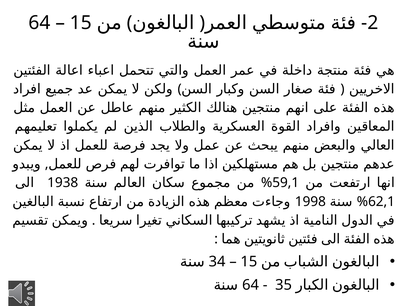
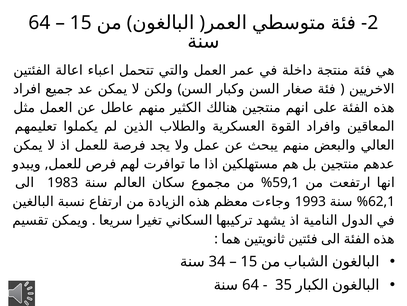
1938: 1938 -> 1983 (63, 182)
1998: 1998 -> 1993 (310, 201)
